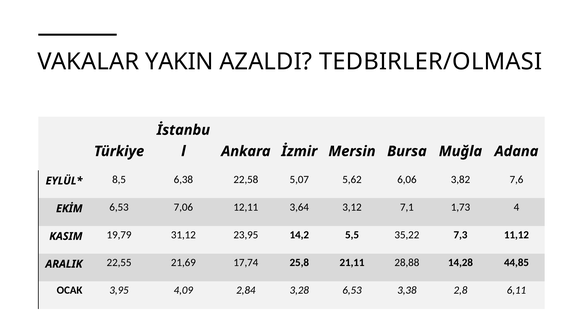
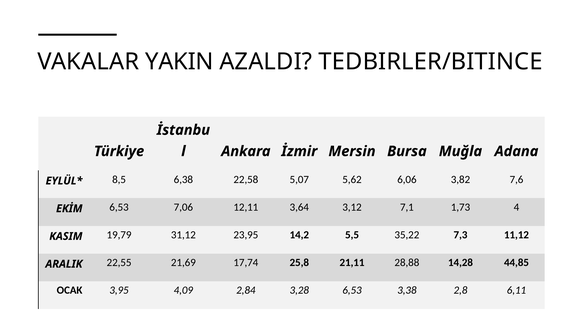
TEDBIRLER/OLMASI: TEDBIRLER/OLMASI -> TEDBIRLER/BITINCE (431, 62)
